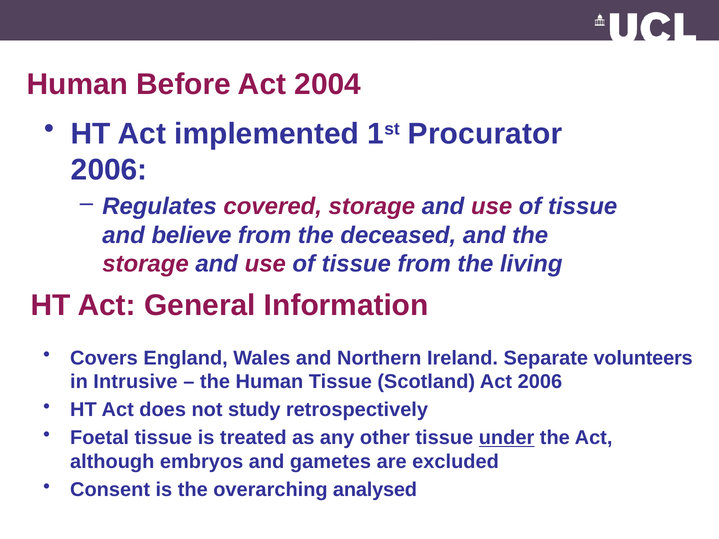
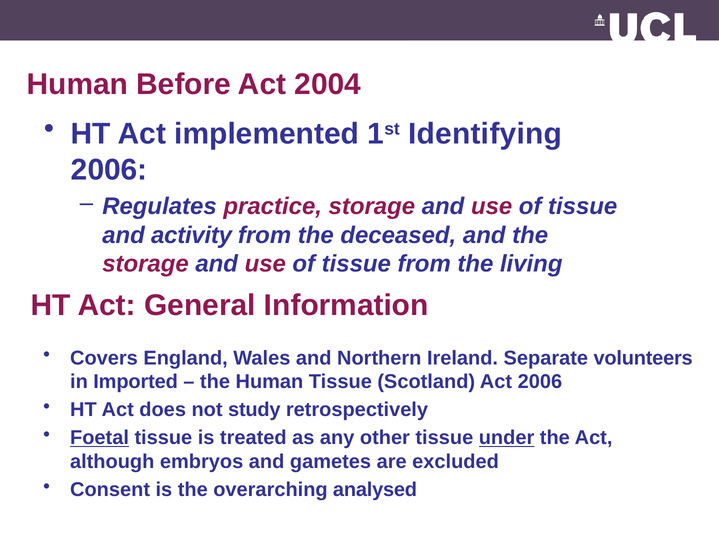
Procurator: Procurator -> Identifying (485, 134)
covered: covered -> practice (273, 207)
believe: believe -> activity (192, 235)
Intrusive: Intrusive -> Imported (136, 382)
Foetal underline: none -> present (100, 438)
